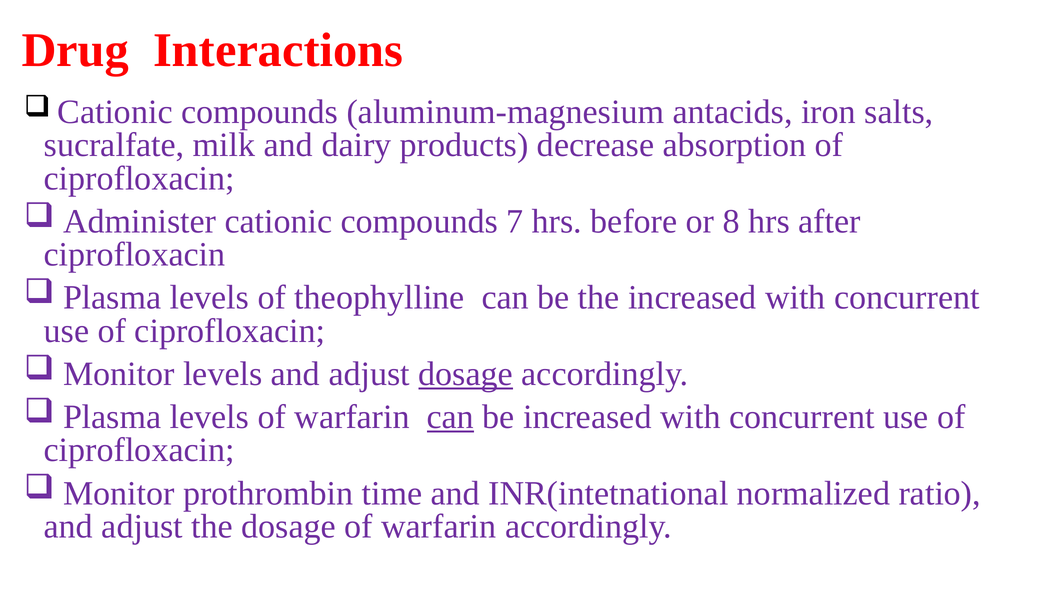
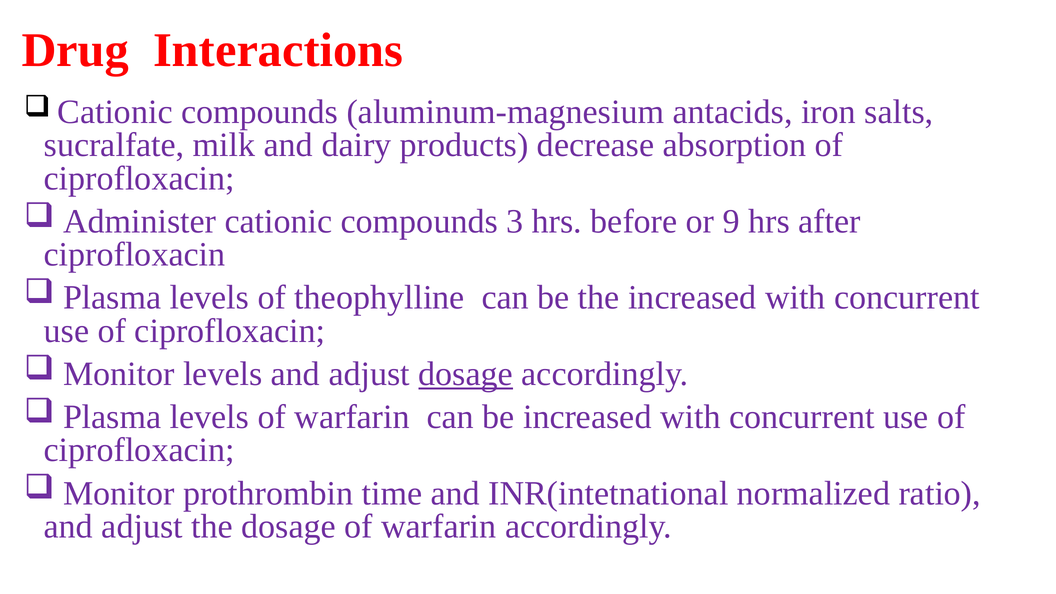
7: 7 -> 3 (515, 221)
8: 8 -> 9 (731, 221)
can underline: present -> none (450, 417)
